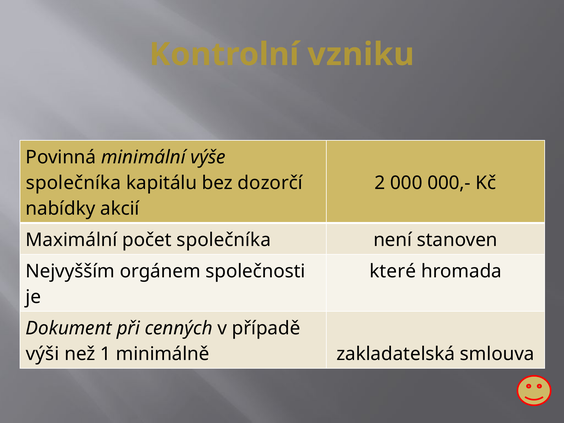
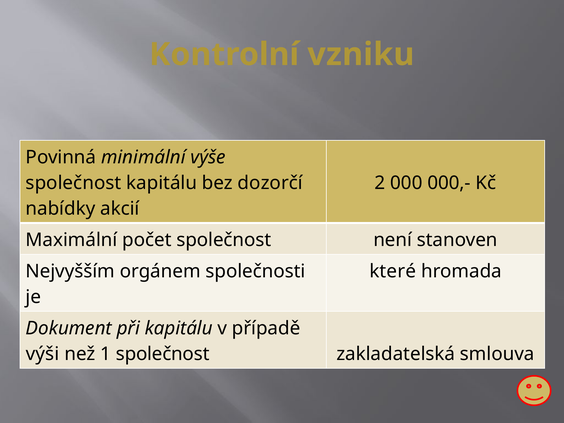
společníka: společníka -> společnost (73, 183)
počet společníka: společníka -> společnost (224, 240)
při cenných: cenných -> kapitálu (179, 328)
1 minimálně: minimálně -> společnost (163, 354)
